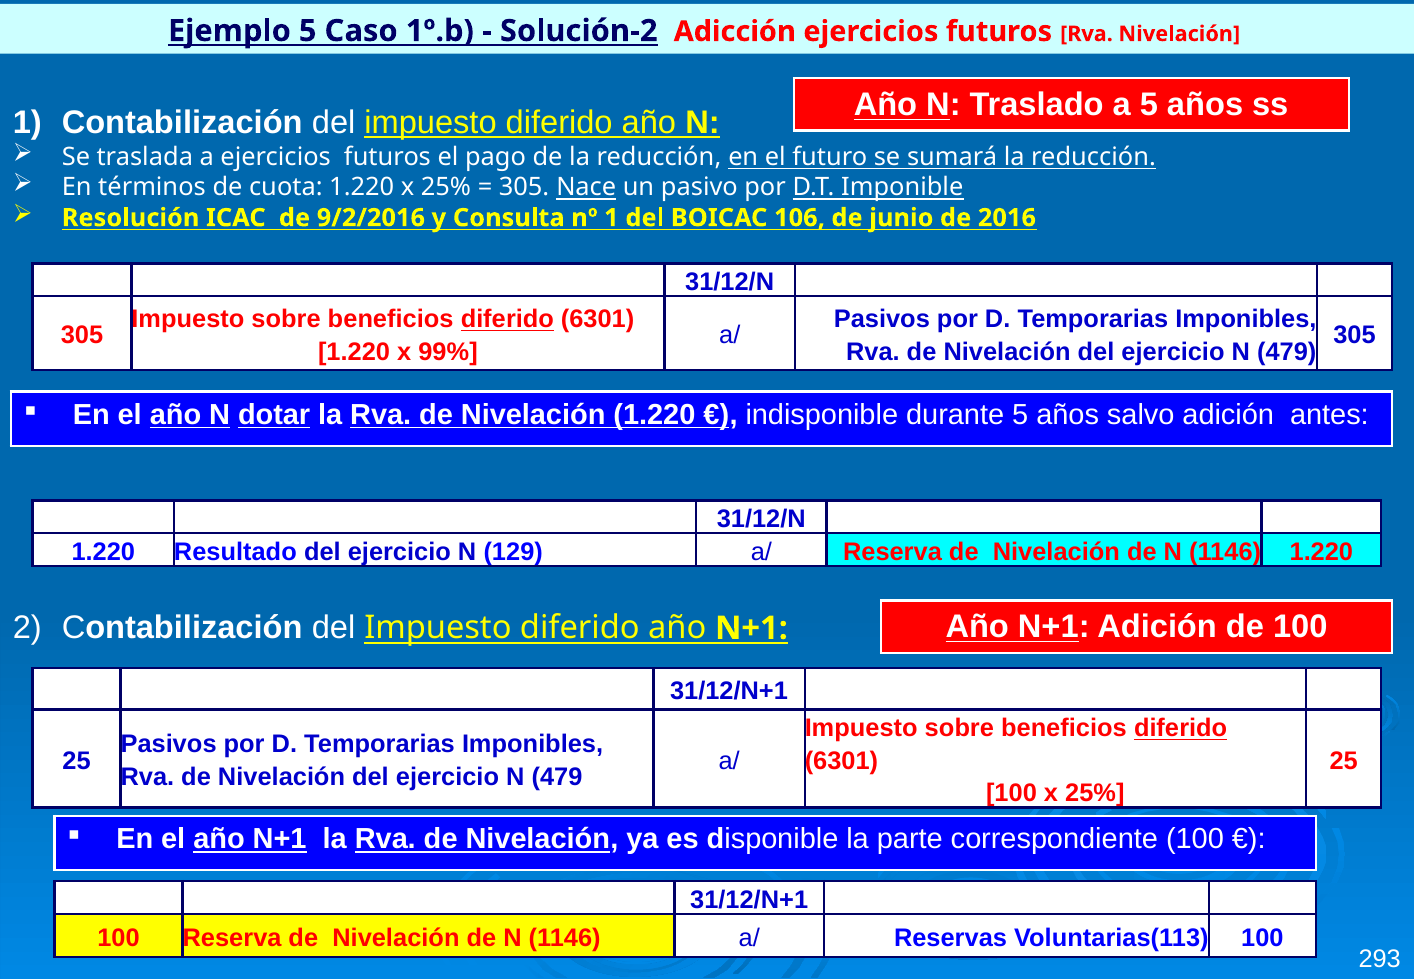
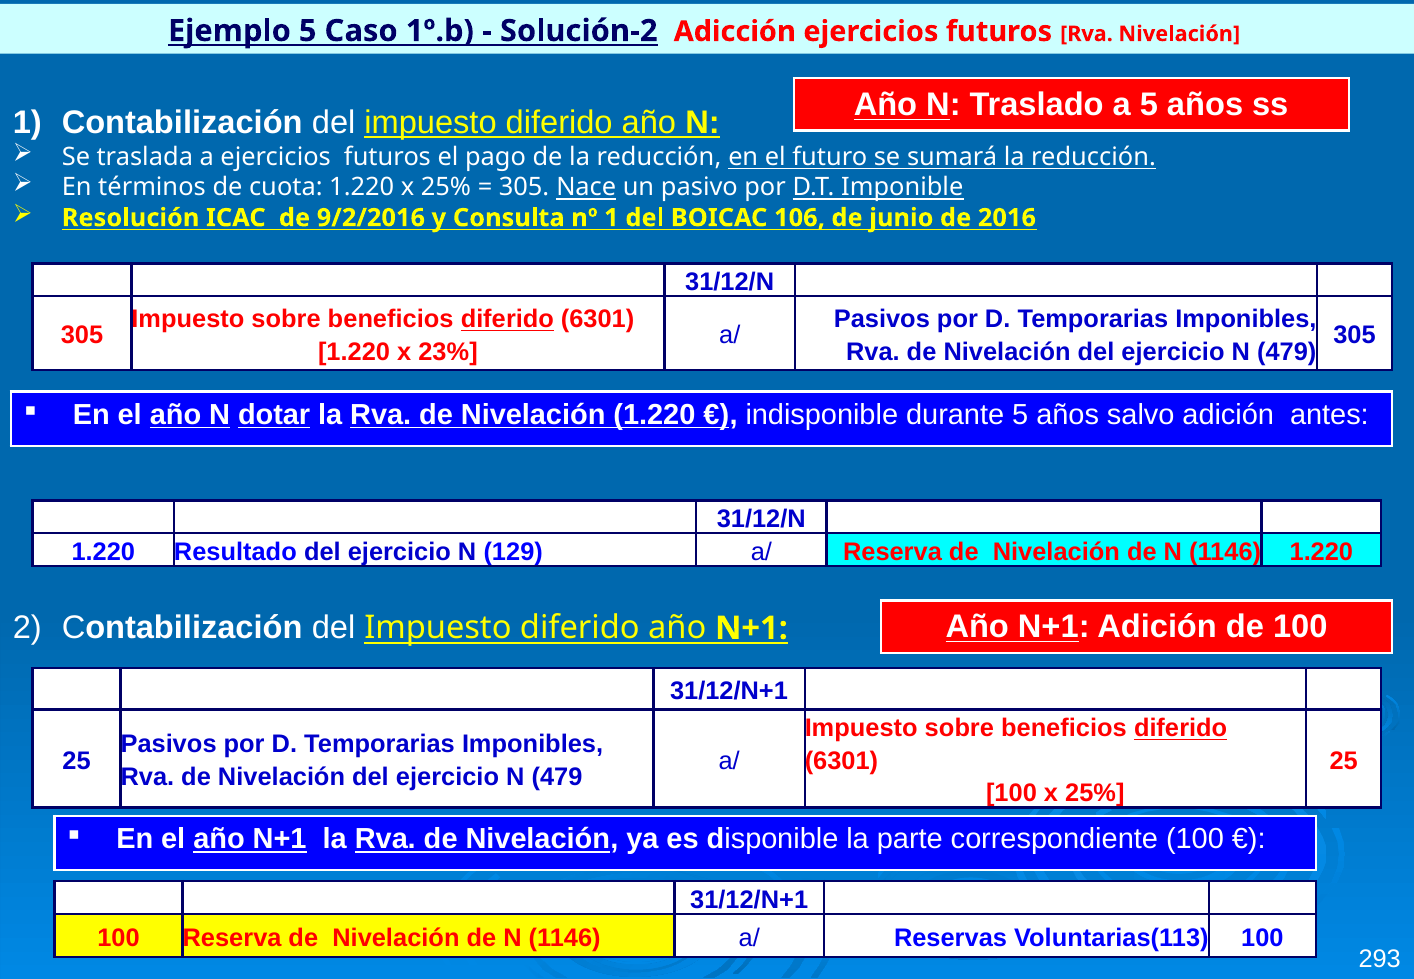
99%: 99% -> 23% (448, 352)
